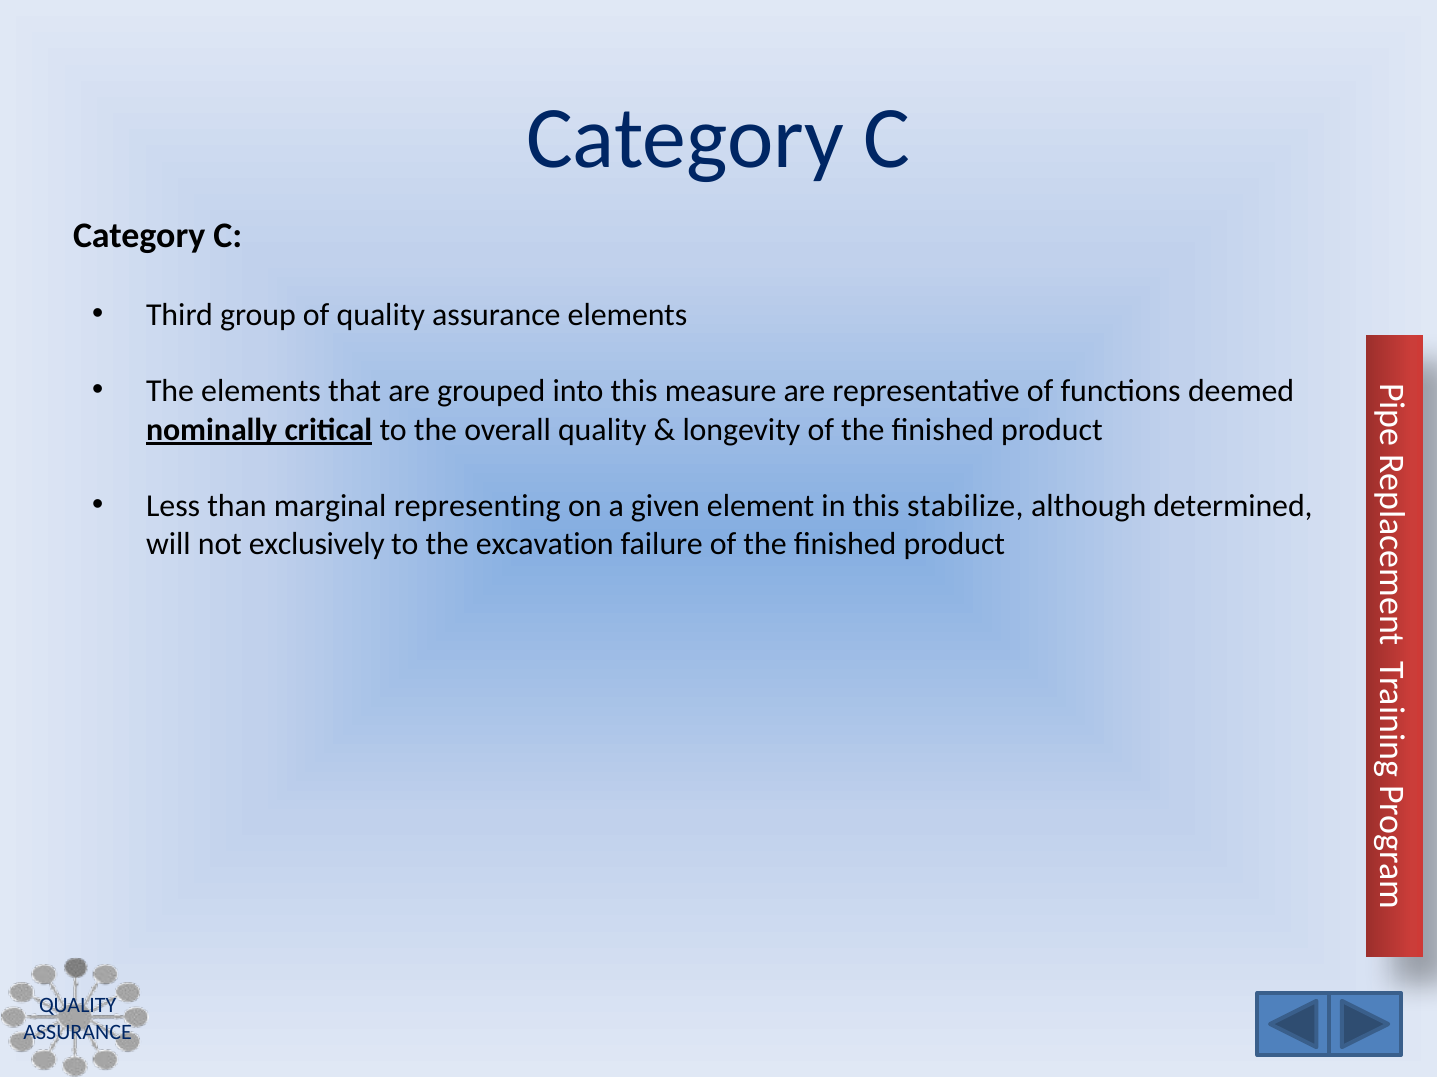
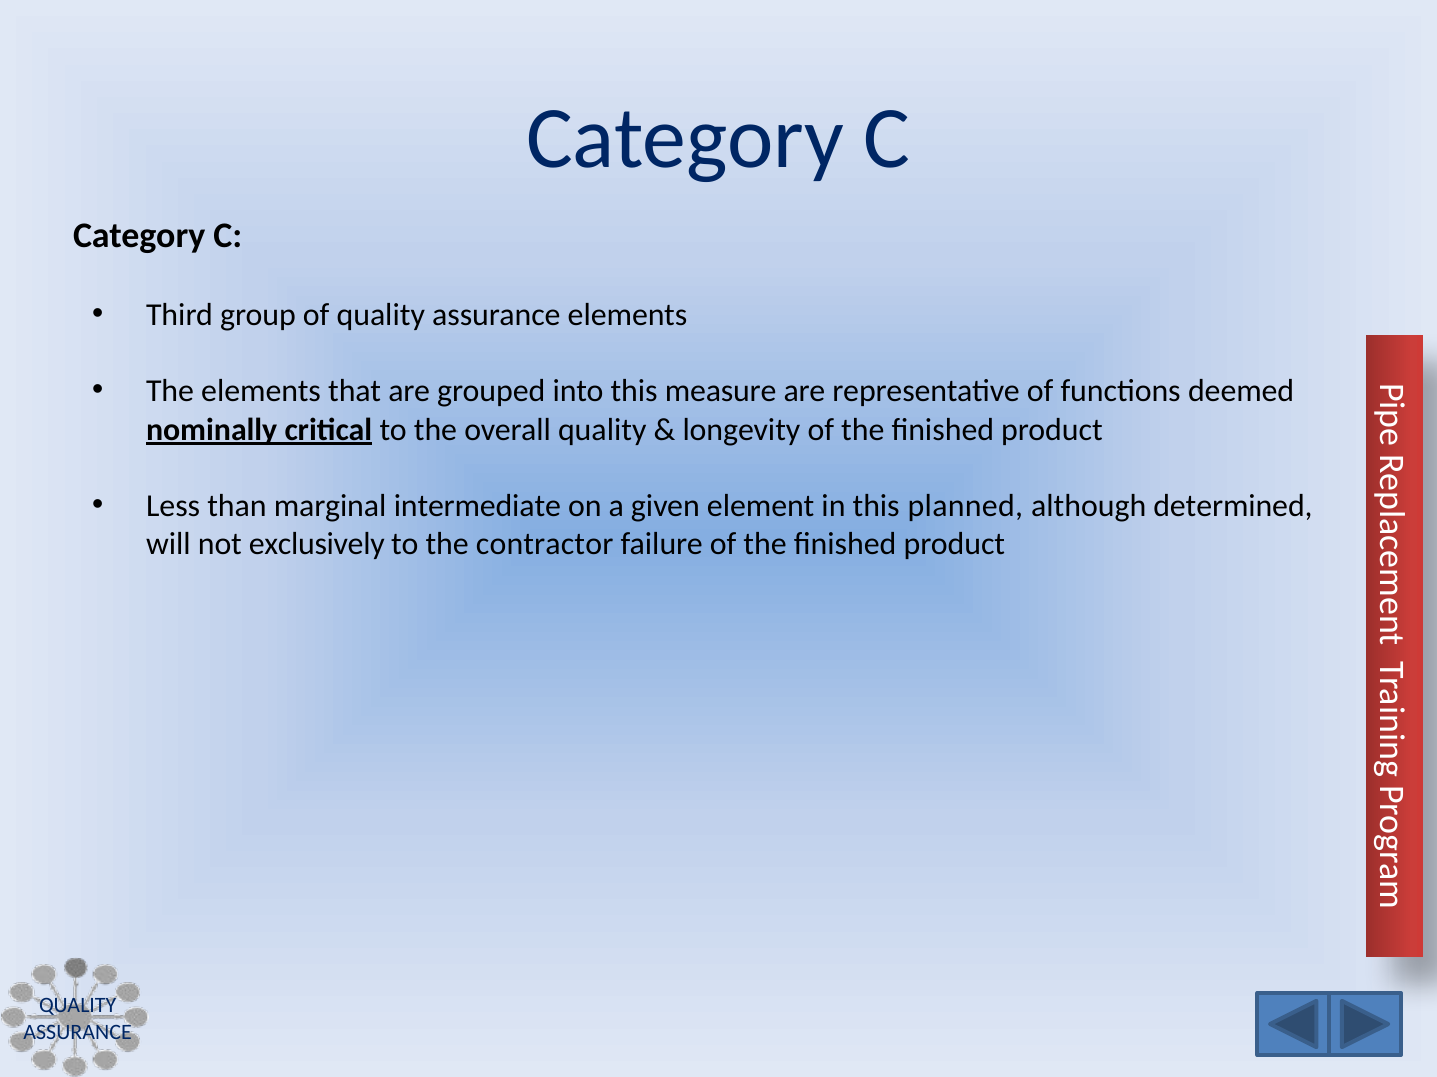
representing: representing -> intermediate (477, 506)
stabilize: stabilize -> planned (965, 506)
excavation: excavation -> contractor (545, 545)
